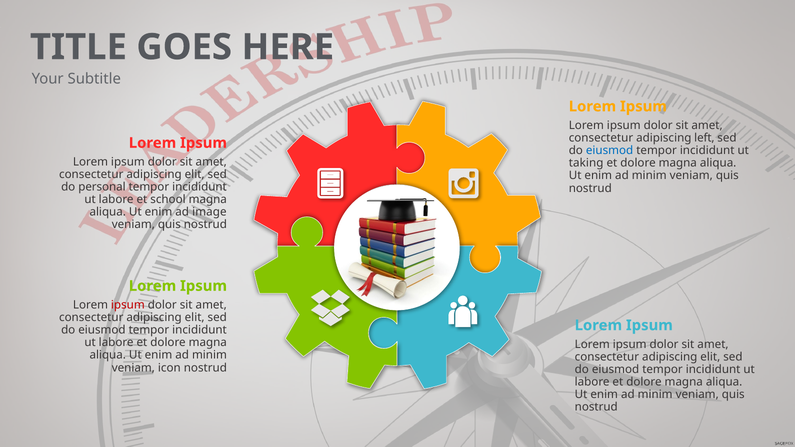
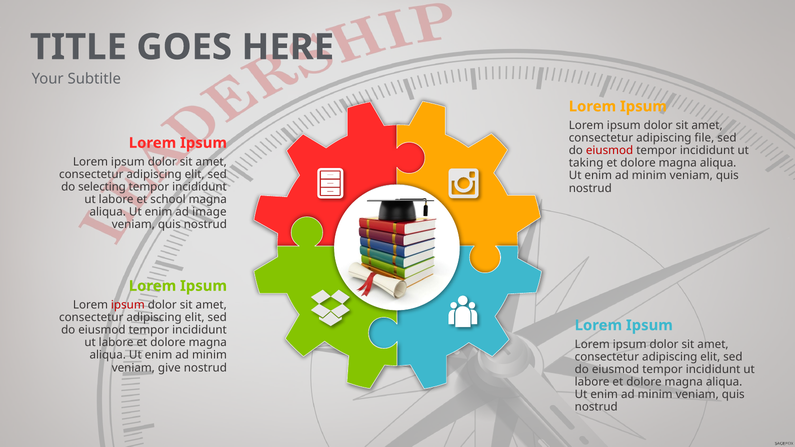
left: left -> file (704, 138)
eiusmod colour: blue -> red (610, 151)
personal: personal -> selecting (102, 187)
icon: icon -> give (169, 368)
